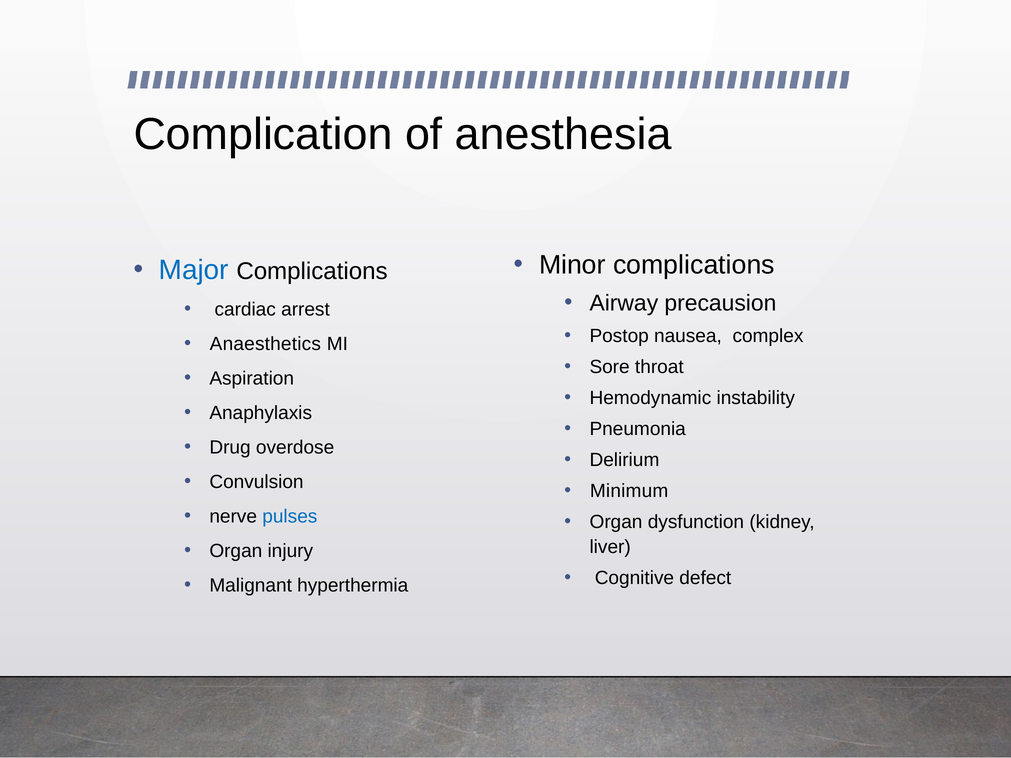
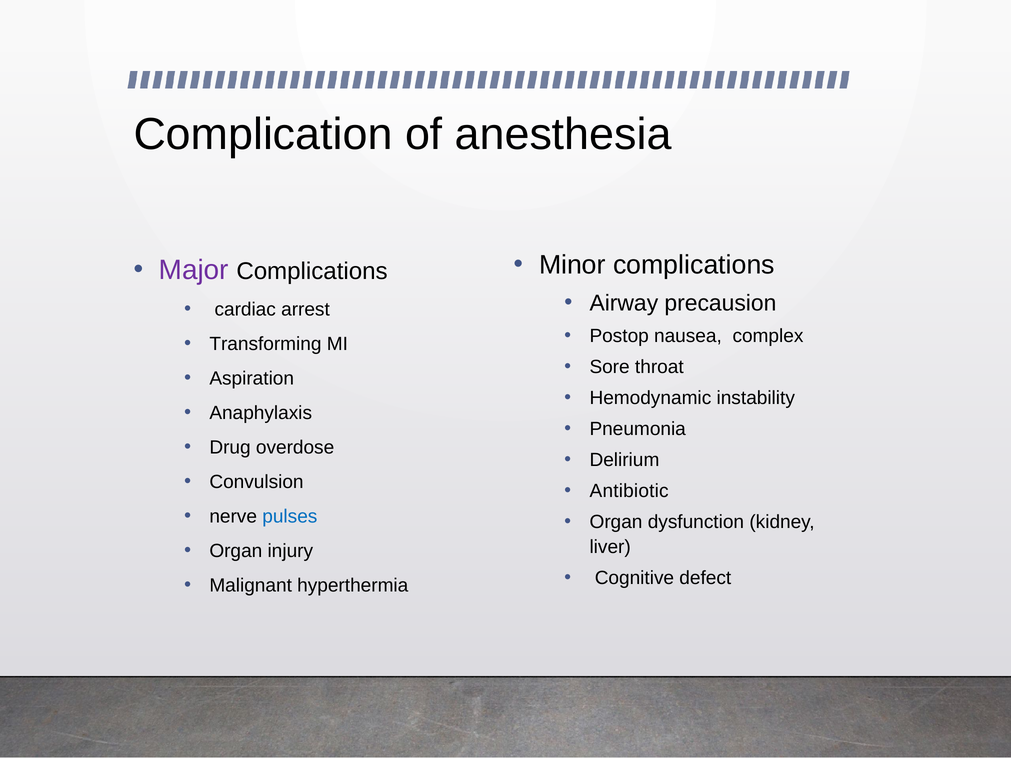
Major colour: blue -> purple (194, 270)
Anaesthetics: Anaesthetics -> Transforming (265, 344)
Minimum: Minimum -> Antibiotic (629, 491)
